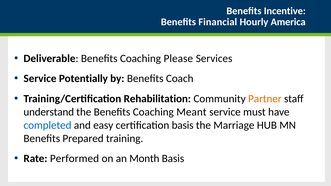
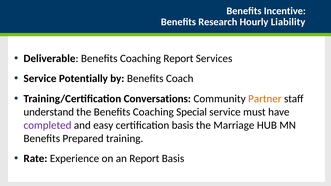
Financial: Financial -> Research (218, 22)
America: America -> Liability (288, 22)
Coaching Please: Please -> Report (178, 59)
Rehabilitation: Rehabilitation -> Conversations (157, 99)
Meant: Meant -> Special (192, 112)
completed colour: blue -> purple (47, 125)
Performed: Performed -> Experience (75, 159)
an Month: Month -> Report (144, 159)
